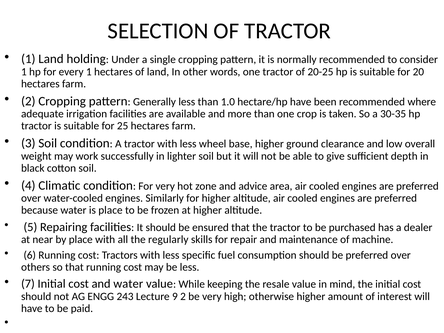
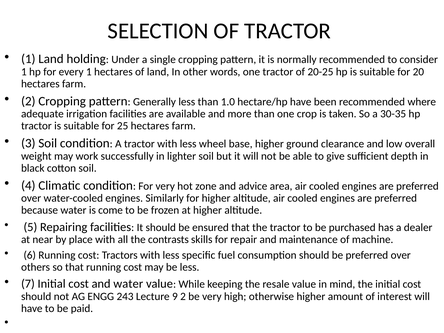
is place: place -> come (111, 210)
regularly: regularly -> contrasts (168, 240)
